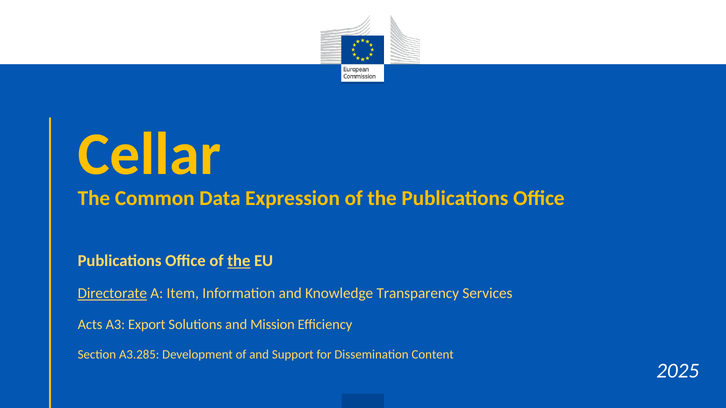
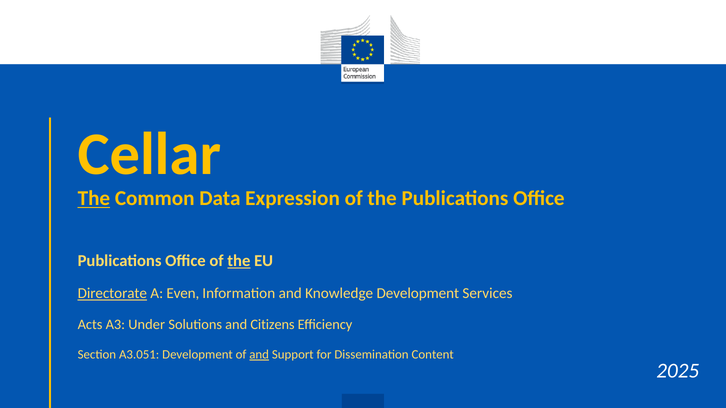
The underline: none -> present (94, 199)
Item: Item -> Even (183, 294)
Knowledge Transparency: Transparency -> Development (418, 294)
Export: Export -> Under (147, 325)
Mission: Mission -> Citizens (273, 325)
A3.285: A3.285 -> A3.051 (139, 355)
and underline: none -> present (259, 355)
